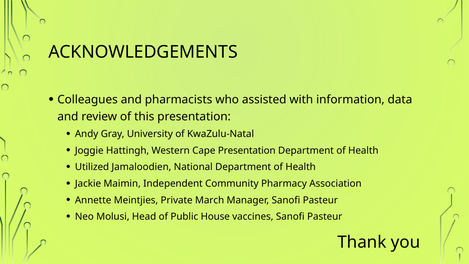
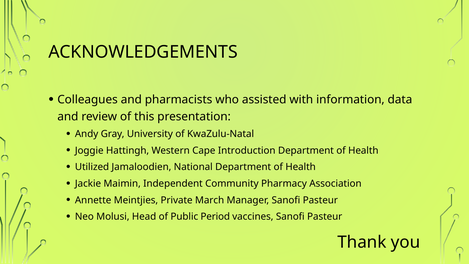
Cape Presentation: Presentation -> Introduction (247, 150)
House: House -> Period (215, 216)
